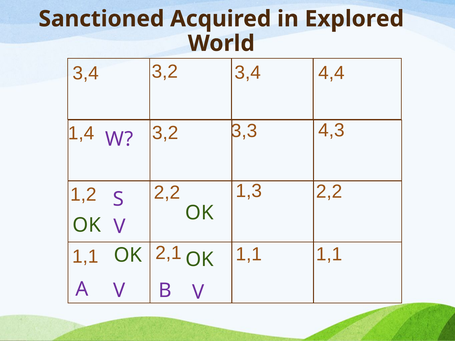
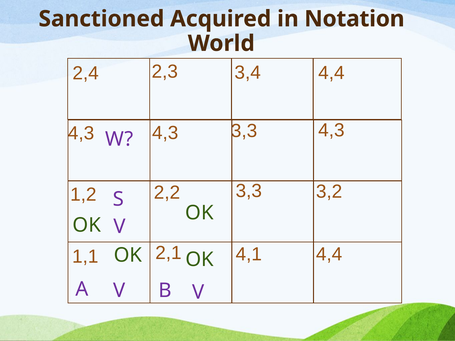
Explored: Explored -> Notation (354, 19)
3,2: 3,2 -> 2,3 (165, 72)
3,4: 3,4 -> 2,4 (86, 73)
3,2: 3,2 -> 4,3 (165, 133)
1,4: 1,4 -> 4,3 (81, 133)
2,2: 2,2 -> 3,2 (329, 192)
2,2 1,3: 1,3 -> 3,3 (249, 191)
2,1 1,1: 1,1 -> 4,1 (249, 255)
1,1: 1,1 -> 4,4 (329, 255)
